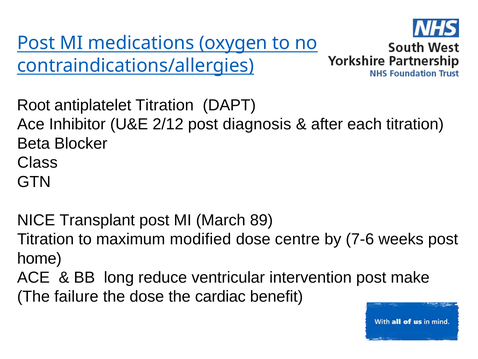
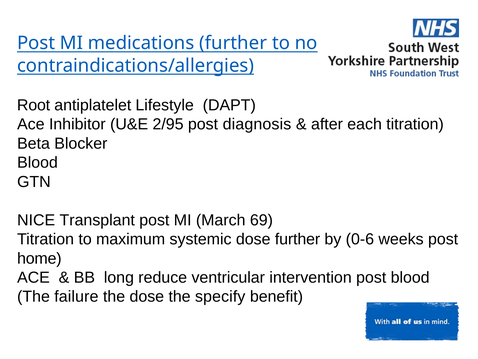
medications oxygen: oxygen -> further (233, 43)
antiplatelet Titration: Titration -> Lifestyle (165, 105)
2/12: 2/12 -> 2/95 (168, 124)
Class: Class -> Blood (37, 162)
89: 89 -> 69 (261, 220)
modified: modified -> systemic (201, 239)
dose centre: centre -> further (298, 239)
7-6: 7-6 -> 0-6 (360, 239)
post make: make -> blood (410, 277)
cardiac: cardiac -> specify (220, 296)
